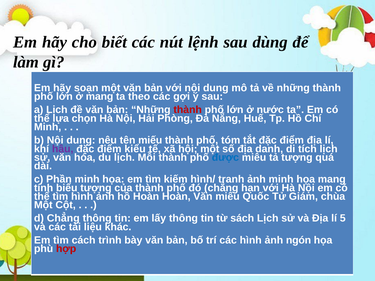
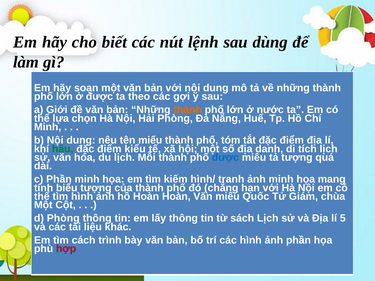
ở mang: mang -> được (99, 97)
a Lịch: Lịch -> Giới (57, 110)
thành colour: red -> orange (188, 110)
hậu colour: purple -> green (63, 149)
d Chẳng: Chẳng -> Phòng (63, 219)
ảnh ngón: ngón -> phần (298, 240)
